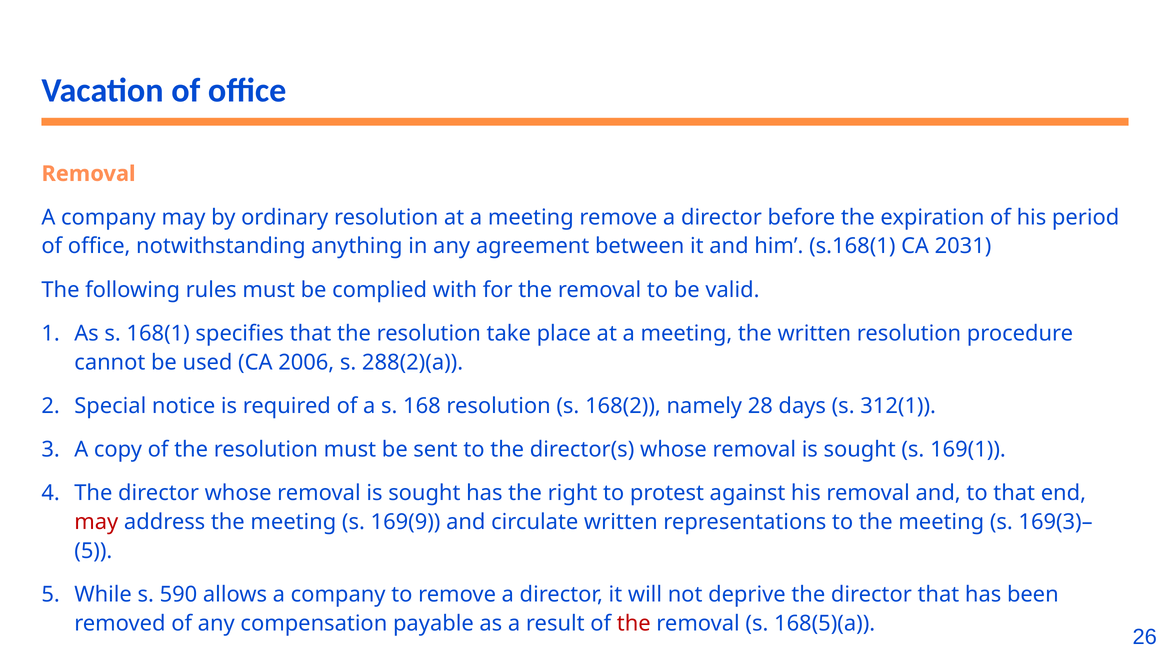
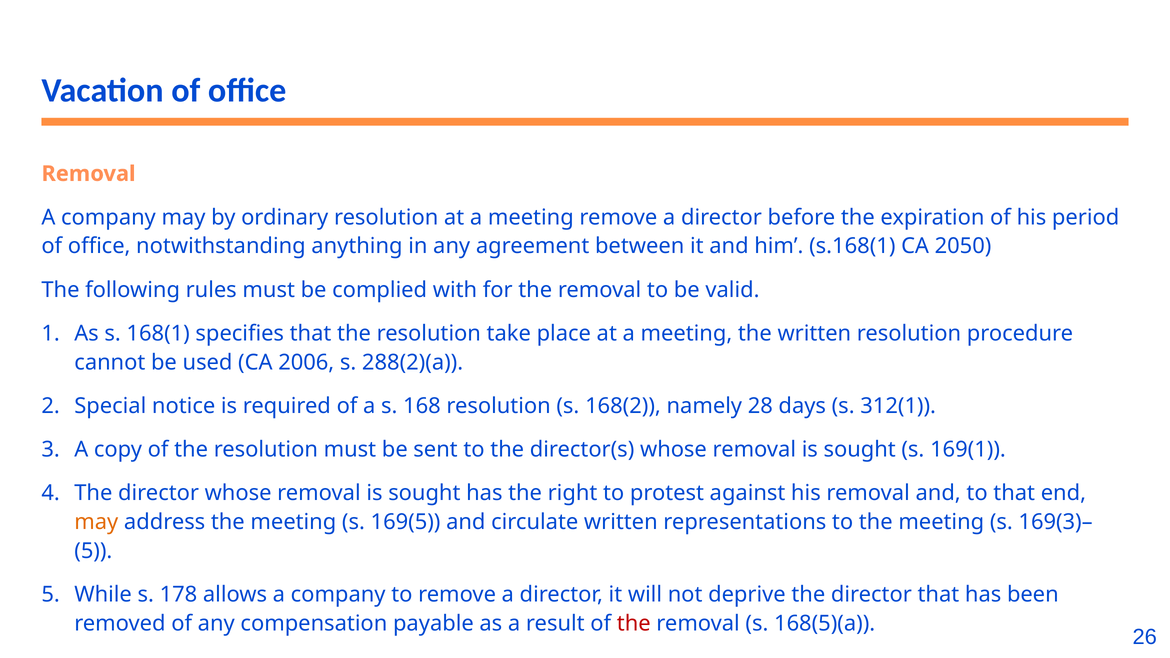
2031: 2031 -> 2050 (963, 246)
may colour: red -> orange (96, 522)
169(9: 169(9 -> 169(5 (406, 522)
590: 590 -> 178 (178, 594)
